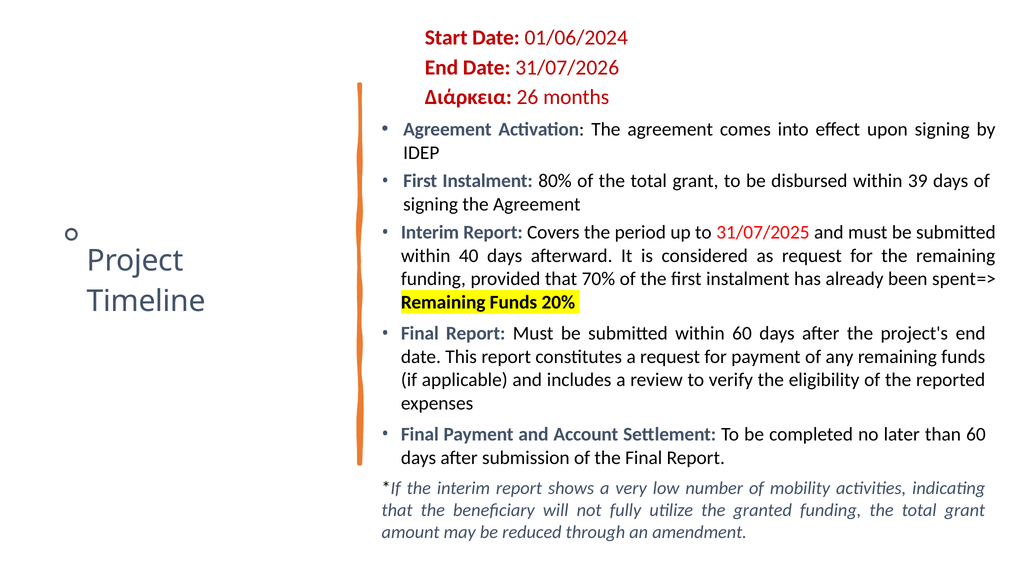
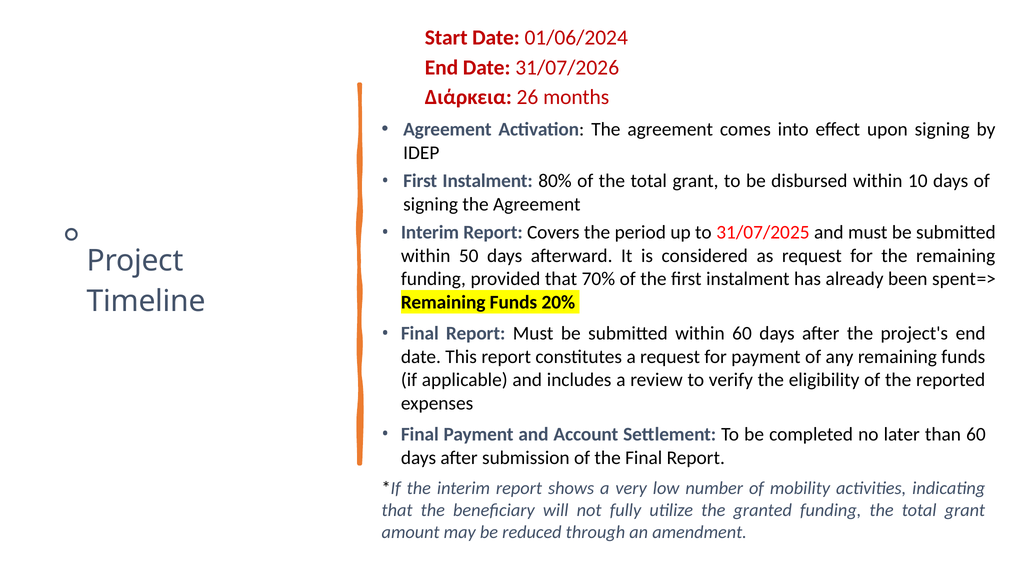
39: 39 -> 10 (918, 181)
40: 40 -> 50 (469, 255)
